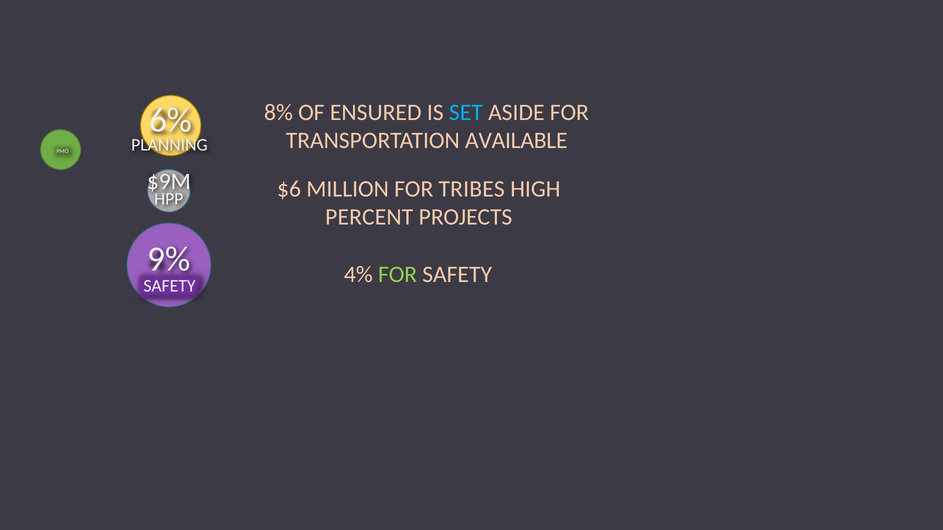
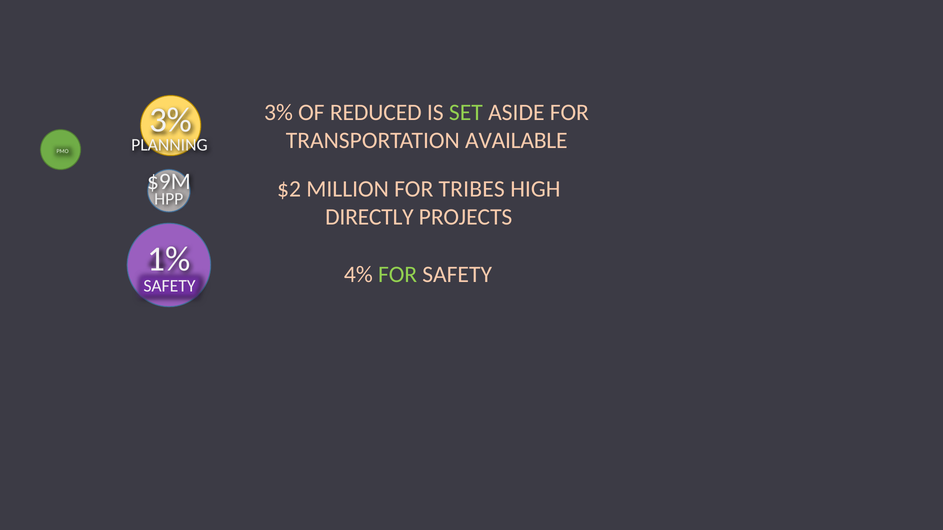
8%: 8% -> 3% (278, 113)
ENSURED: ENSURED -> REDUCED (376, 113)
SET colour: light blue -> light green (466, 113)
6%: 6% -> 3% (171, 120)
$6: $6 -> $2 (289, 189)
PERCENT: PERCENT -> DIRECTLY (369, 217)
9%: 9% -> 1% (169, 259)
